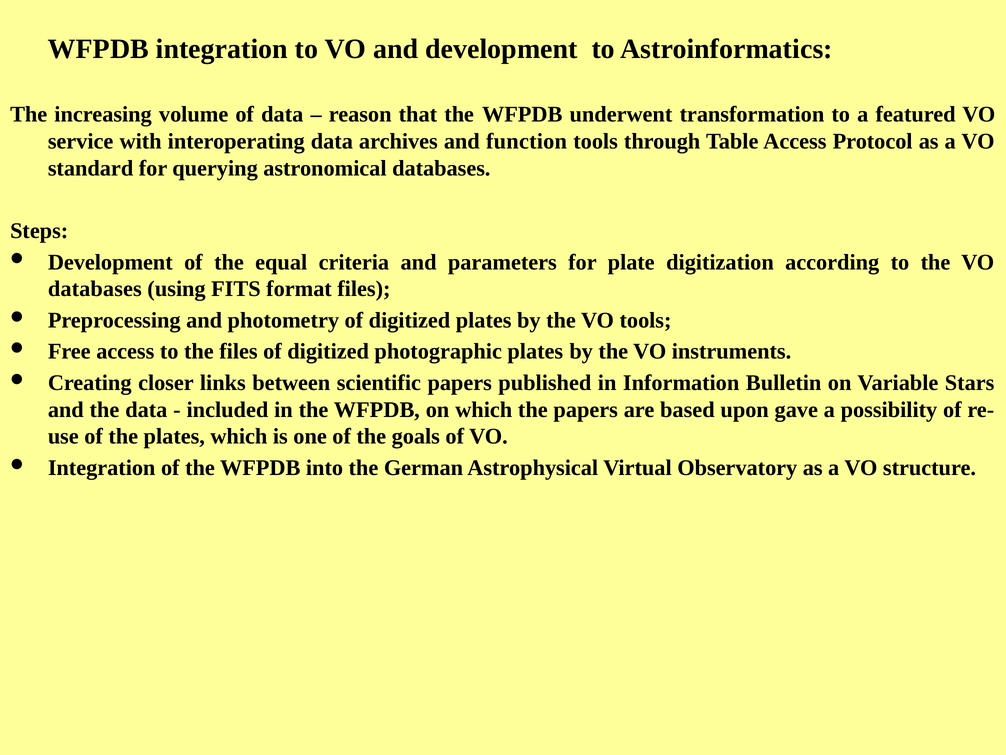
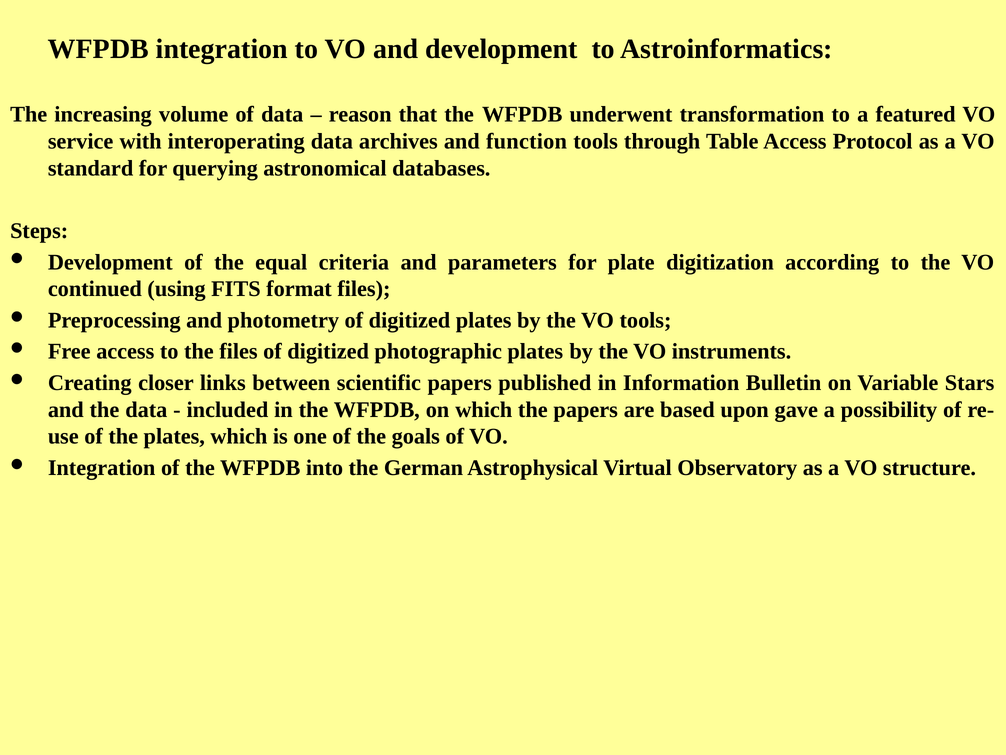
databases: databases -> continued (95, 289)
